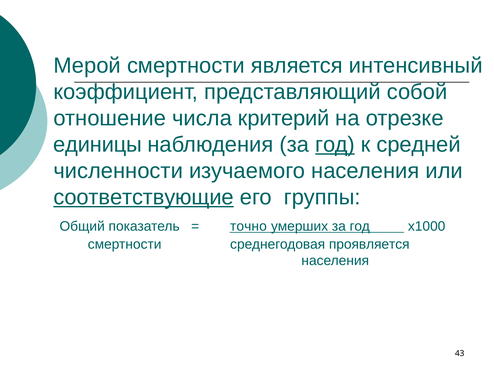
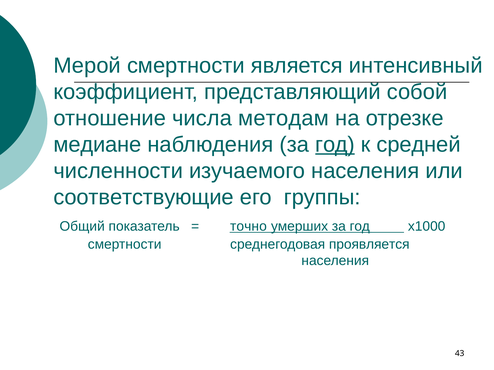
критерий: критерий -> методам (284, 118)
единицы: единицы -> медиане (97, 145)
соответствующие underline: present -> none (144, 197)
